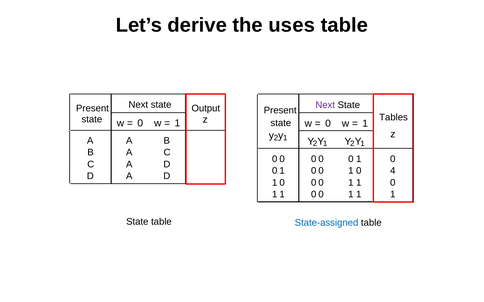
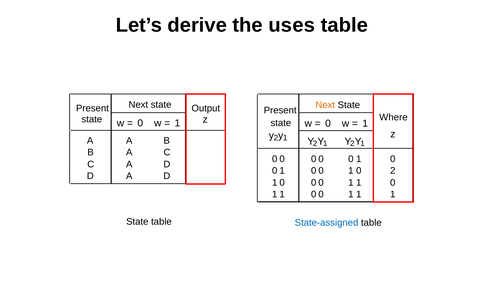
Next colour: purple -> orange (325, 105)
Tables: Tables -> Where (393, 118)
0 4: 4 -> 2 (393, 171)
